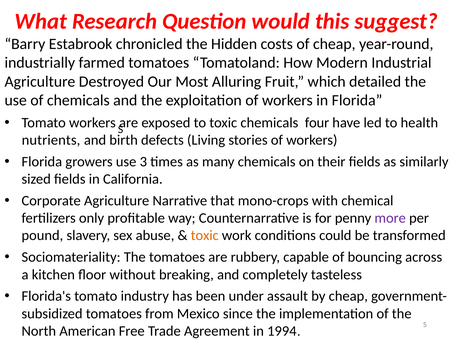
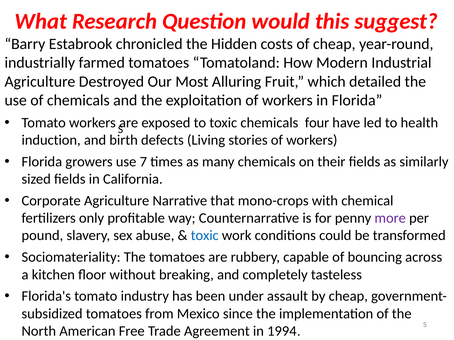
nutrients: nutrients -> induction (51, 140)
3: 3 -> 7 (143, 162)
toxic colour: orange -> blue (205, 236)
